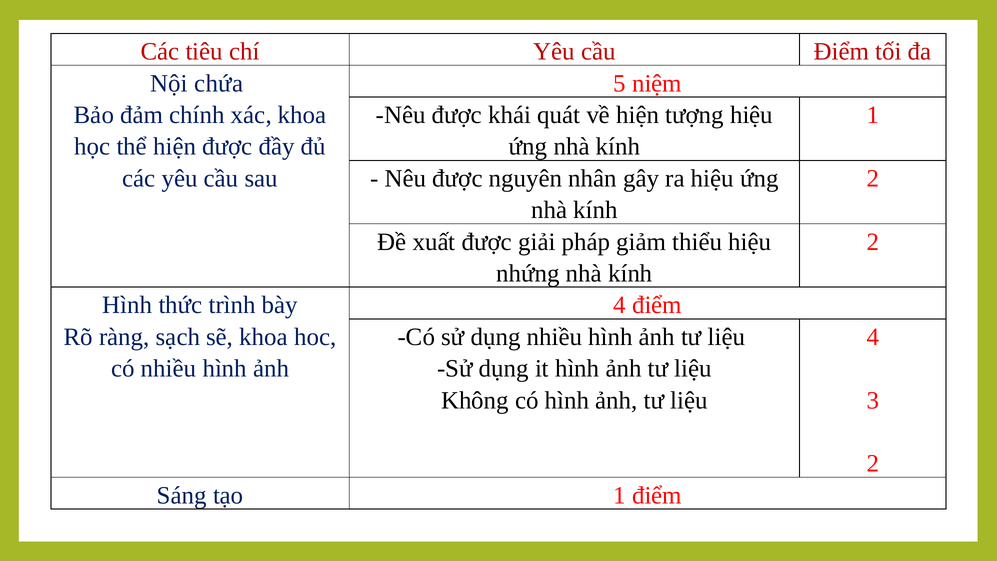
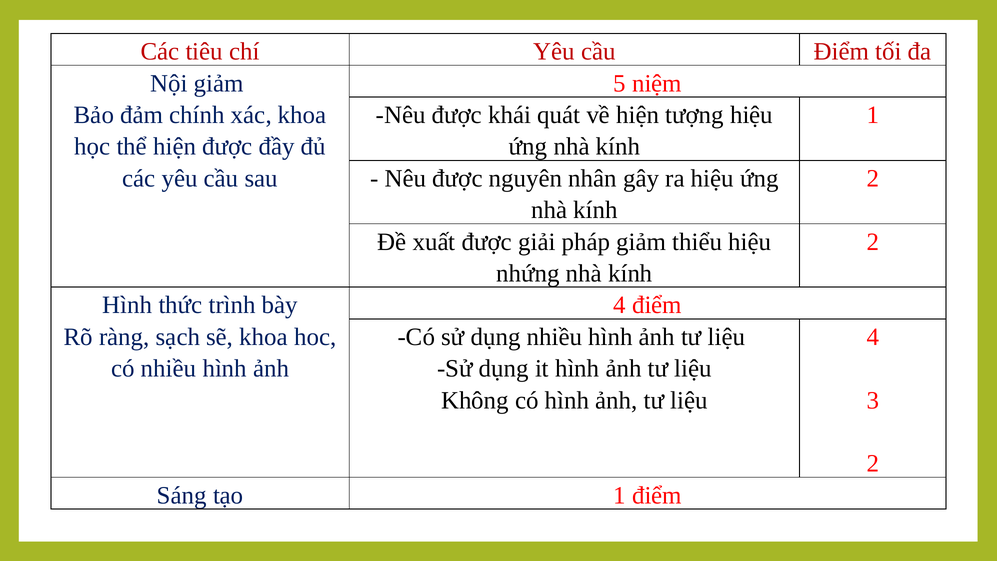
Nội chứa: chứa -> giảm (219, 83)
